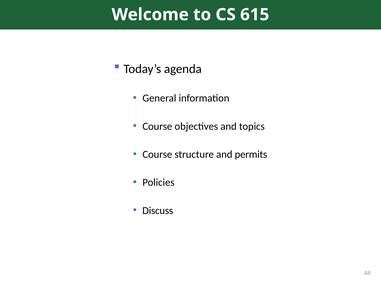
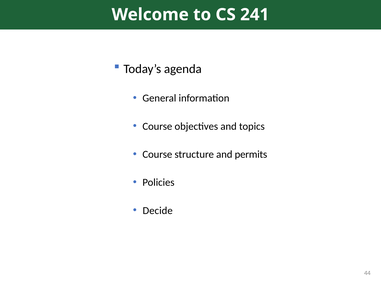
615: 615 -> 241 (255, 15)
Discuss: Discuss -> Decide (158, 210)
